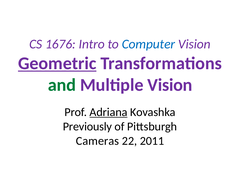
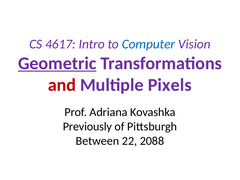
1676: 1676 -> 4617 (60, 44)
and colour: green -> red (62, 85)
Multiple Vision: Vision -> Pixels (170, 85)
Adriana underline: present -> none (109, 112)
Cameras: Cameras -> Between (98, 141)
2011: 2011 -> 2088 (152, 141)
